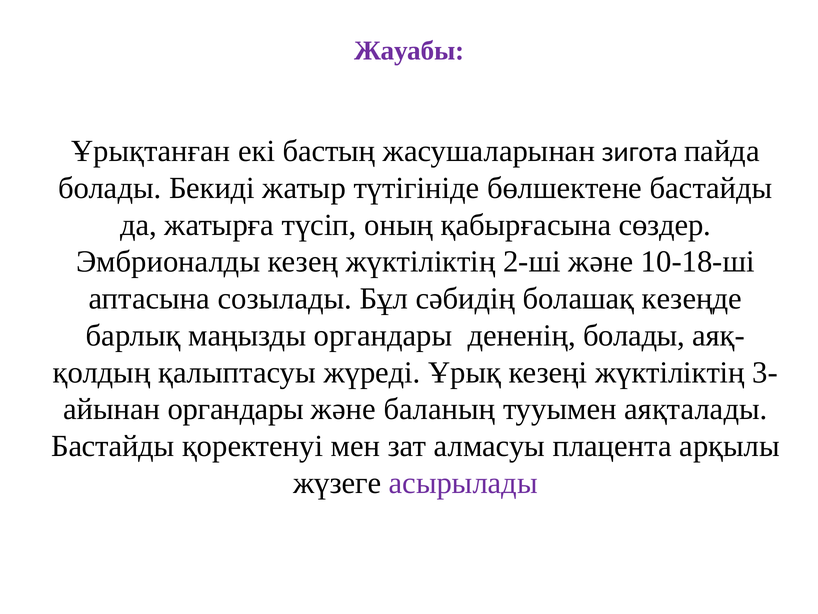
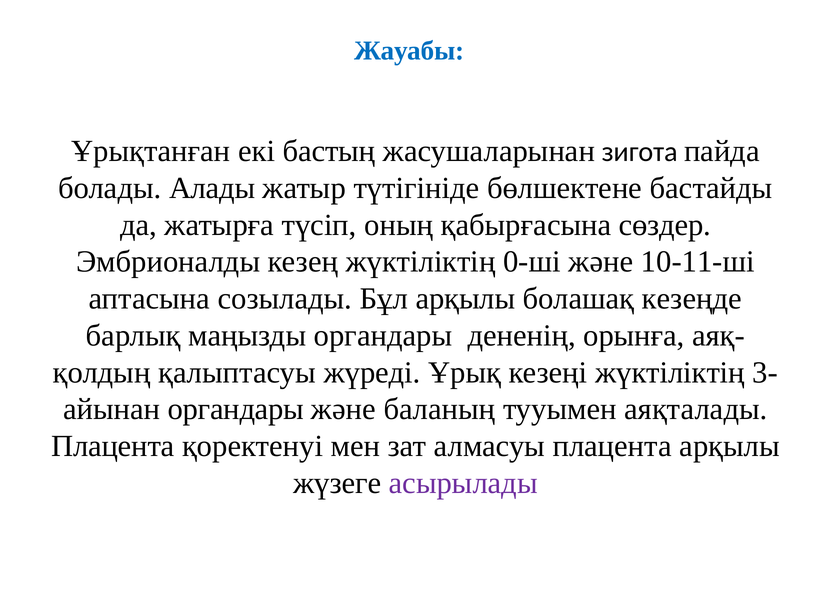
Жауабы colour: purple -> blue (409, 51)
Бекиді: Бекиді -> Алады (212, 188)
2-ші: 2-ші -> 0-ші (532, 262)
10-18-ші: 10-18-ші -> 10-11-ші (698, 262)
Бұл сәбидің: сәбидің -> арқылы (465, 298)
дененің болады: болады -> орынға (634, 335)
Бастайды: Бастайды -> Плацента (113, 446)
